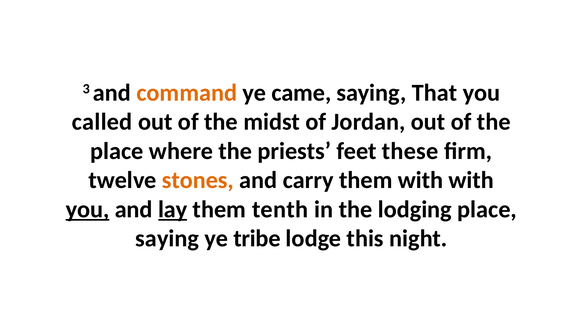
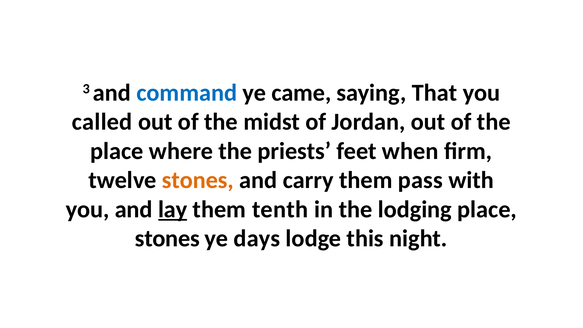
command colour: orange -> blue (187, 93)
these: these -> when (410, 151)
them with: with -> pass (420, 180)
you underline: present -> none (87, 209)
saying: saying -> stones (167, 239)
tribe: tribe -> days (257, 239)
